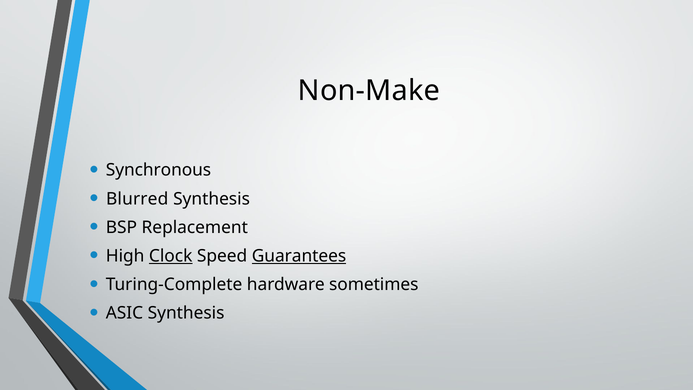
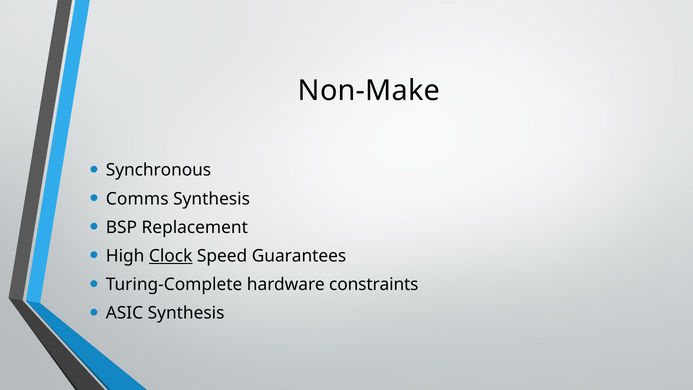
Blurred: Blurred -> Comms (137, 199)
Guarantees underline: present -> none (299, 256)
sometimes: sometimes -> constraints (374, 284)
